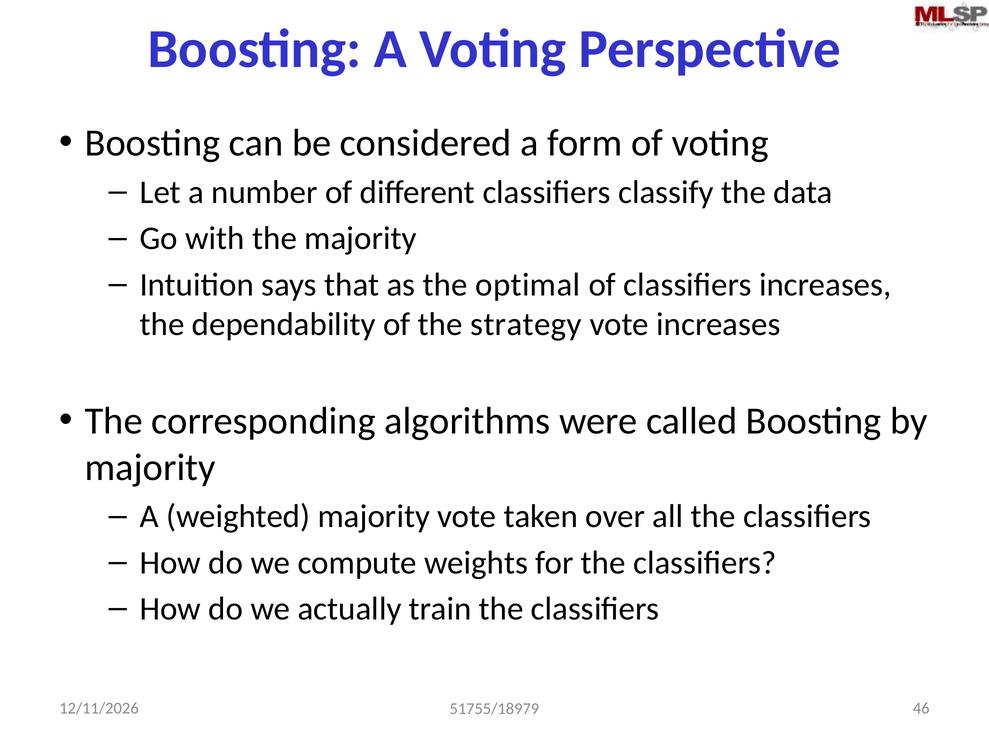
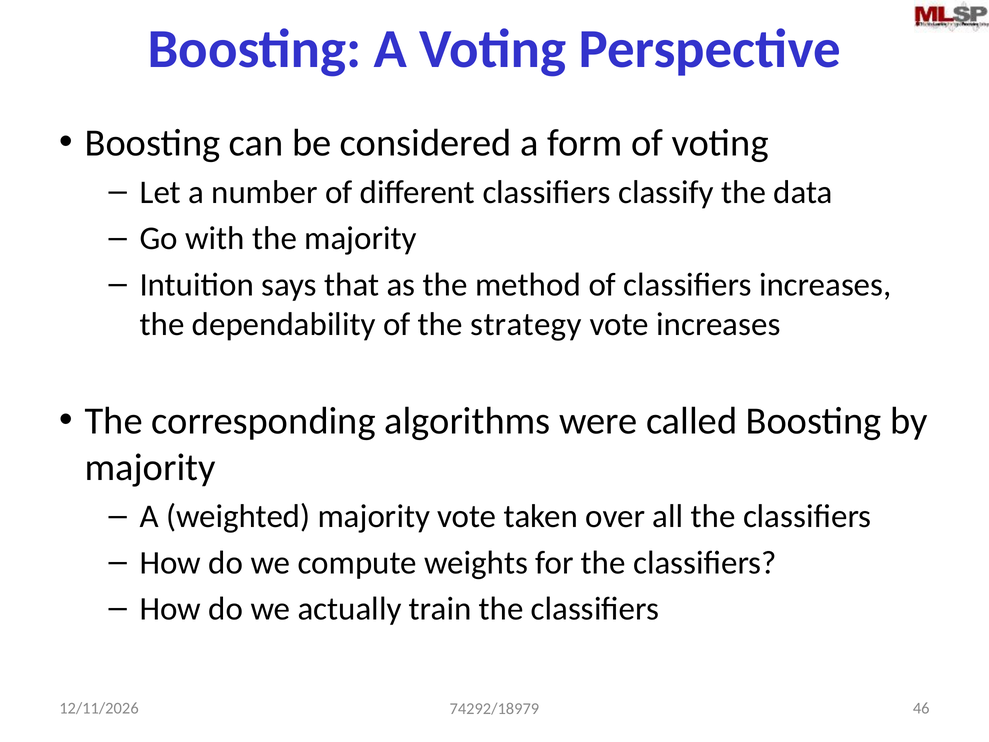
optimal: optimal -> method (528, 285)
51755/18979: 51755/18979 -> 74292/18979 (494, 708)
